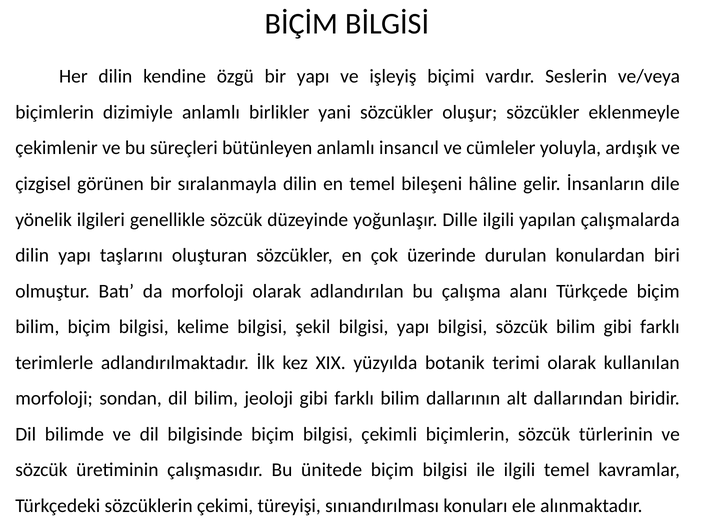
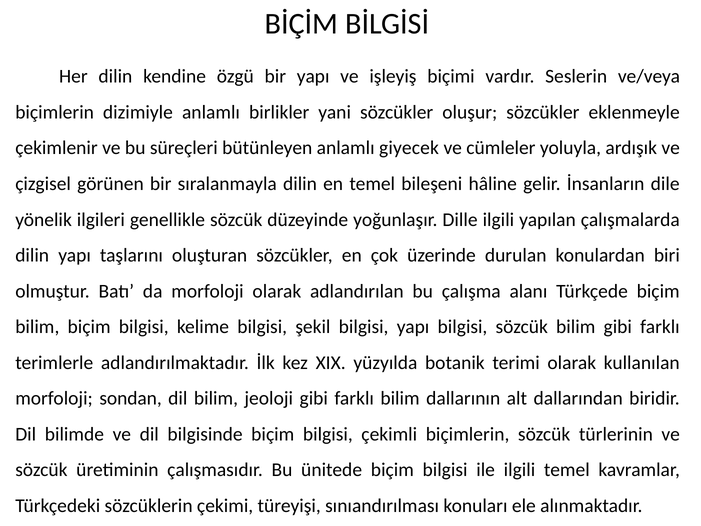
insancıl: insancıl -> giyecek (409, 148)
